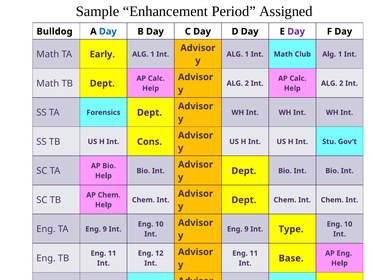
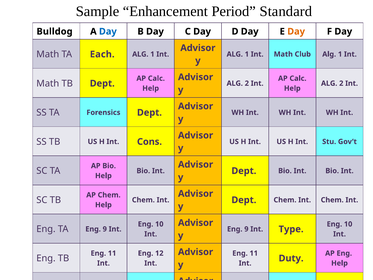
Assigned: Assigned -> Standard (286, 11)
Day colour: purple -> orange (296, 31)
Early: Early -> Each (102, 54)
Base: Base -> Duty (291, 258)
